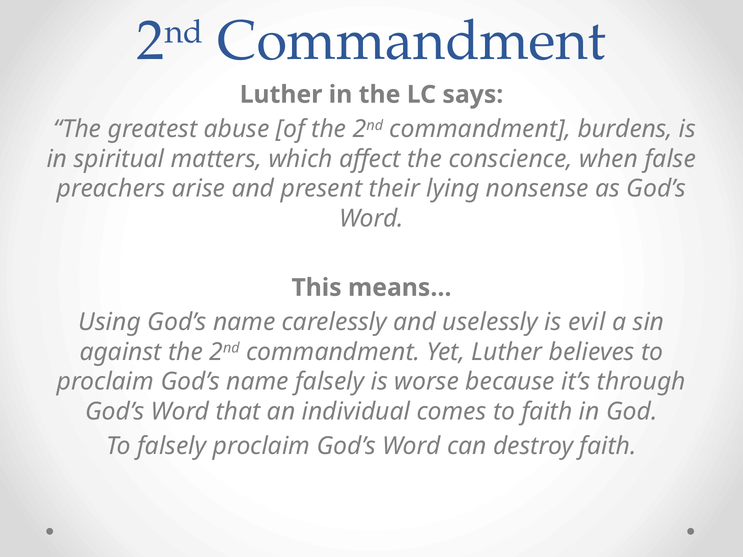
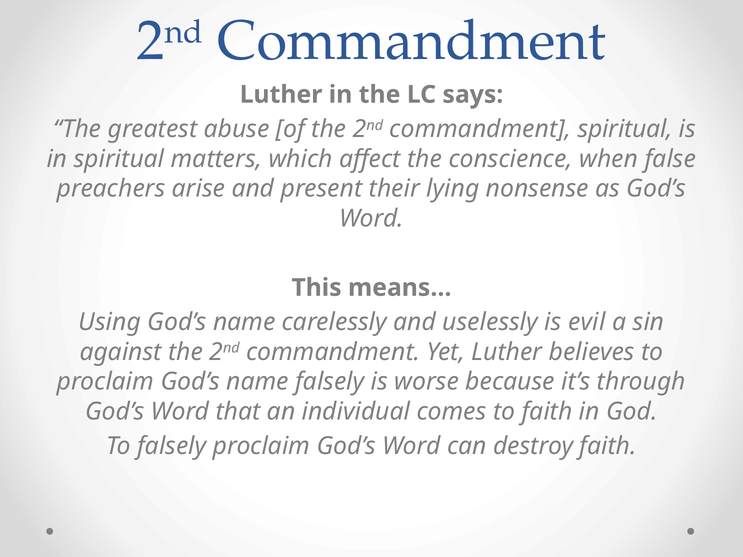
commandment burdens: burdens -> spiritual (625, 129)
